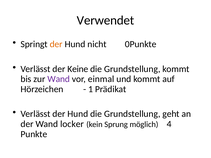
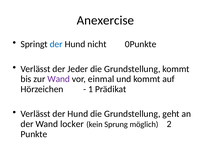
Verwendet: Verwendet -> Anexercise (105, 20)
der colour: orange -> blue (56, 44)
Keine: Keine -> Jeder (78, 69)
4: 4 -> 2 (169, 124)
